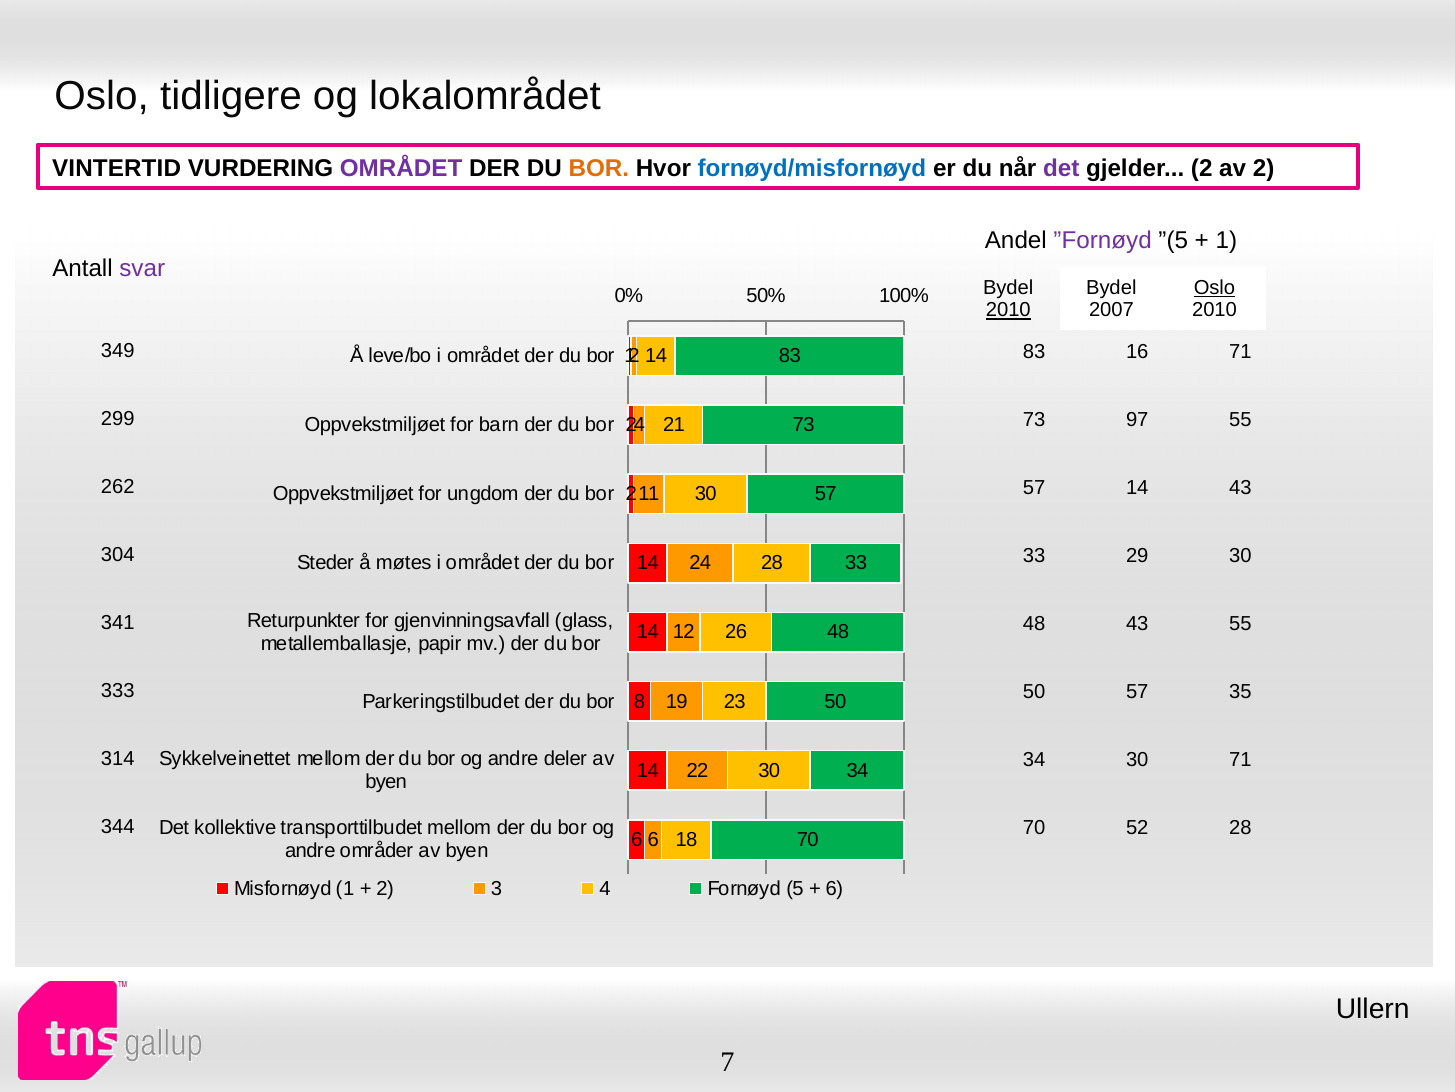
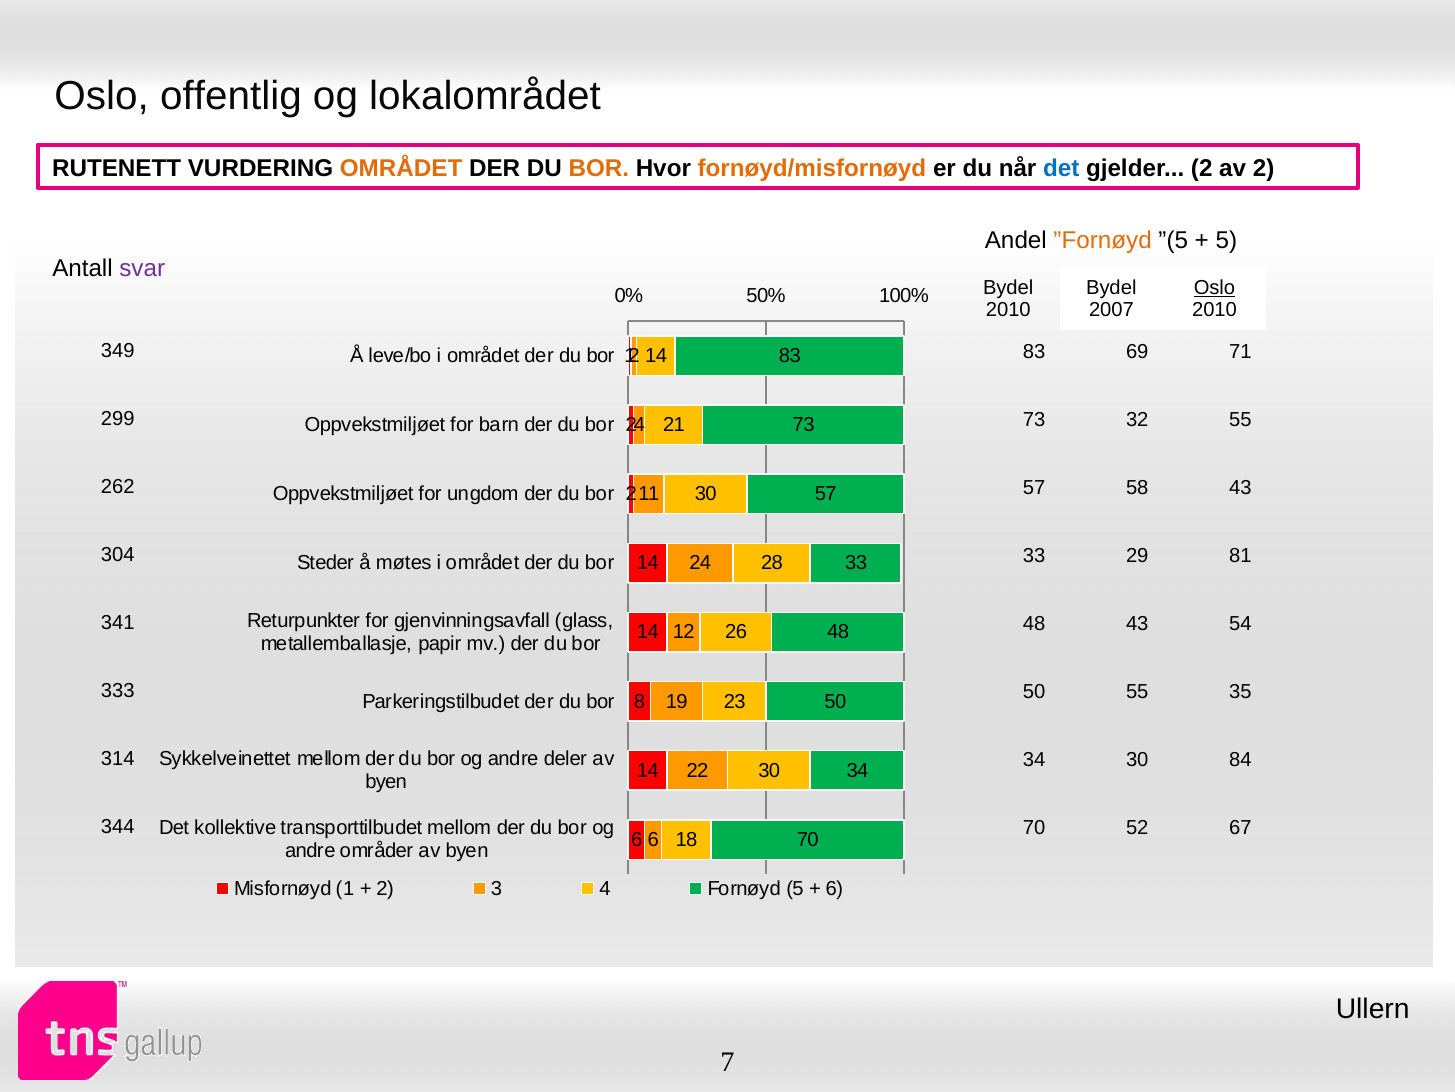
tidligere: tidligere -> offentlig (231, 96)
VINTERTID: VINTERTID -> RUTENETT (117, 168)
OMRÅDET colour: purple -> orange (401, 168)
fornøyd/misfornøyd colour: blue -> orange (812, 168)
det colour: purple -> blue (1061, 168)
”Fornøyd colour: purple -> orange (1103, 241)
1: 1 -> 5 (1226, 241)
2010 underline: present -> none (1008, 310)
16: 16 -> 69 (1137, 351)
97: 97 -> 32 (1137, 419)
57 14: 14 -> 58 (1137, 487)
29 30: 30 -> 81 (1240, 555)
43 55: 55 -> 54 (1240, 623)
50 57: 57 -> 55 (1137, 691)
30 71: 71 -> 84 (1240, 759)
52 28: 28 -> 67 (1240, 827)
